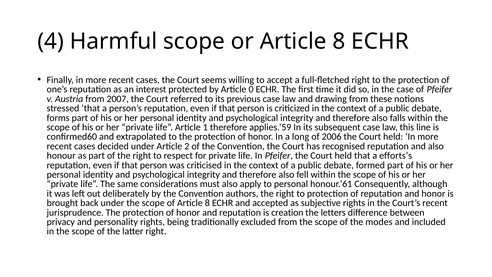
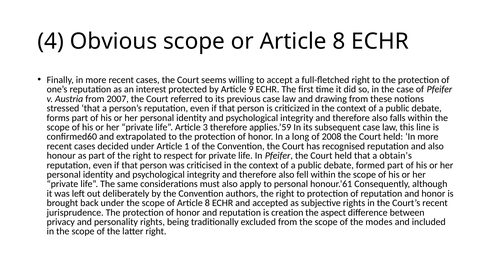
Harmful: Harmful -> Obvious (114, 41)
0: 0 -> 9 (251, 89)
1: 1 -> 3 (205, 127)
2006: 2006 -> 2008 (332, 137)
2: 2 -> 1 (187, 146)
efforts’s: efforts’s -> obtain’s (396, 156)
letters: letters -> aspect (333, 212)
